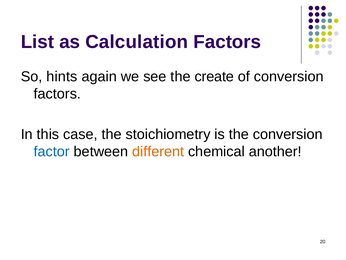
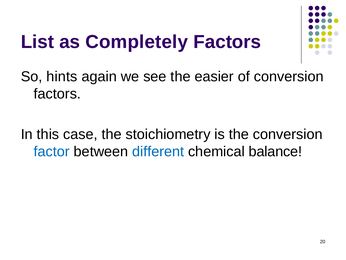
Calculation: Calculation -> Completely (137, 42)
create: create -> easier (214, 76)
different colour: orange -> blue (158, 151)
another: another -> balance (275, 151)
